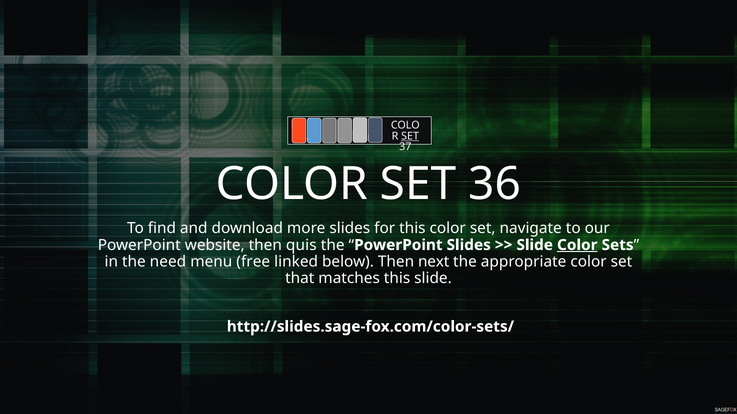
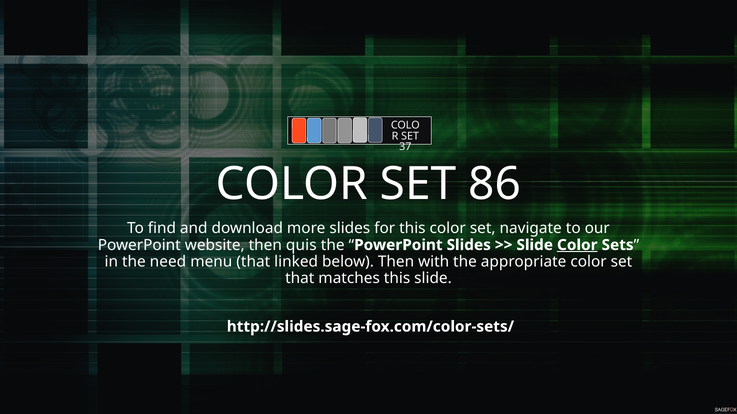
SET underline: present -> none (410, 136)
36: 36 -> 86 (495, 184)
menu free: free -> that (253, 262)
next: next -> with (434, 262)
